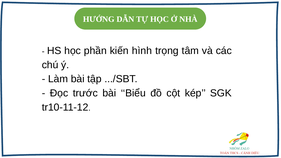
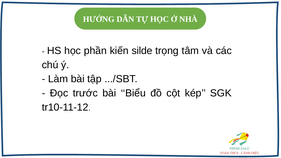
hình: hình -> silde (142, 51)
